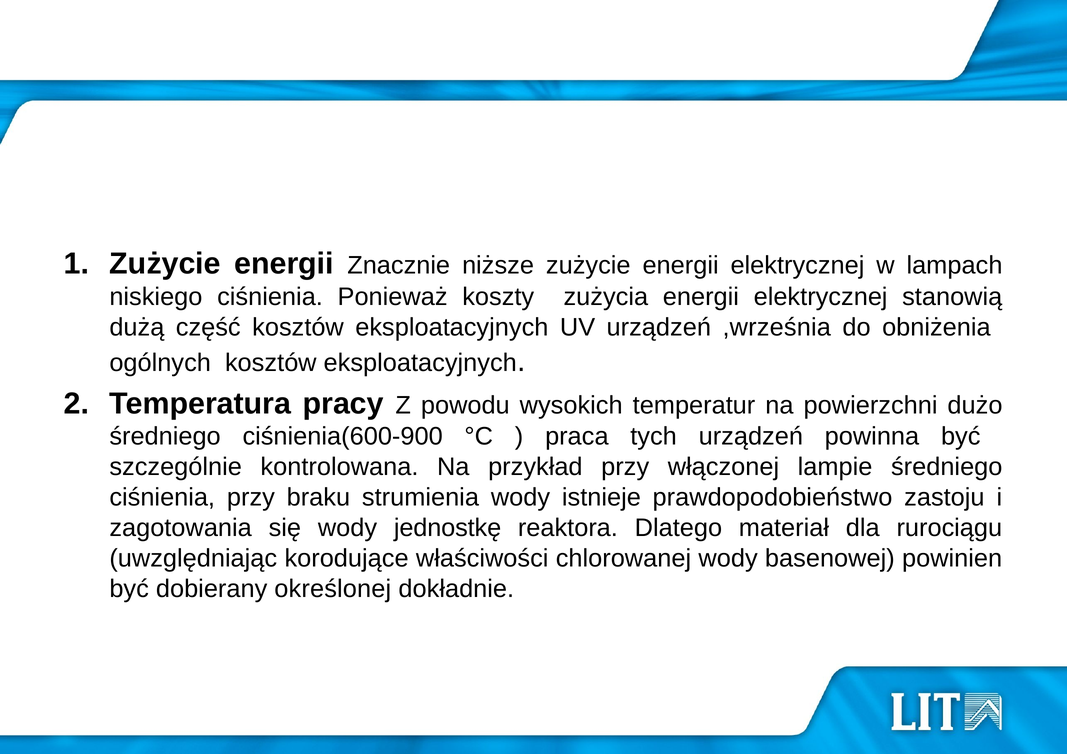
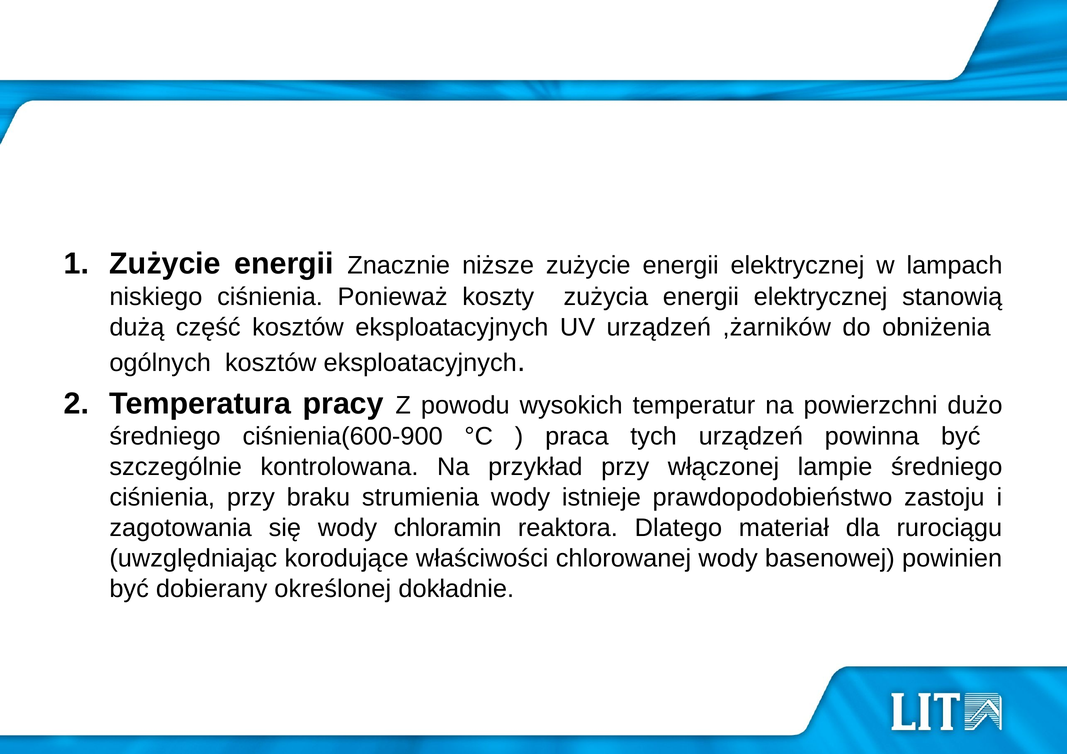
,września: ,września -> ,żarników (777, 327)
jednostkę: jednostkę -> chloramin (448, 528)
